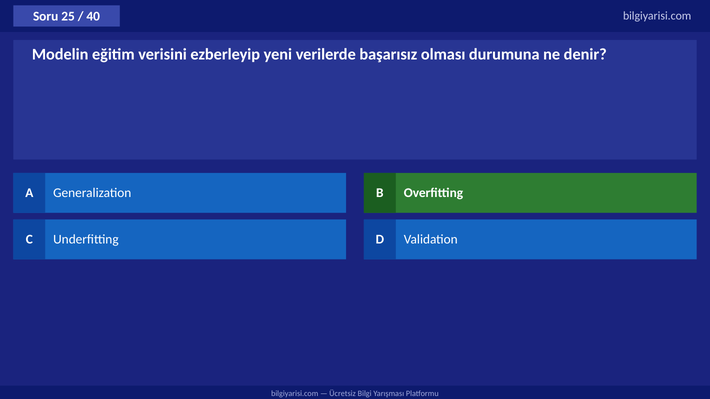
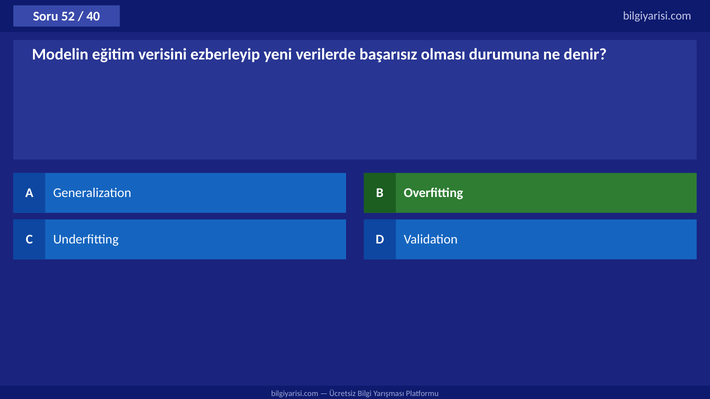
25: 25 -> 52 (68, 16)
